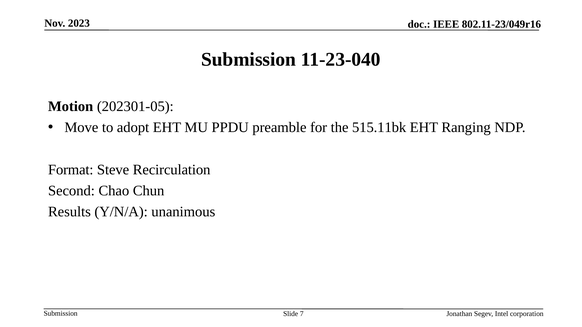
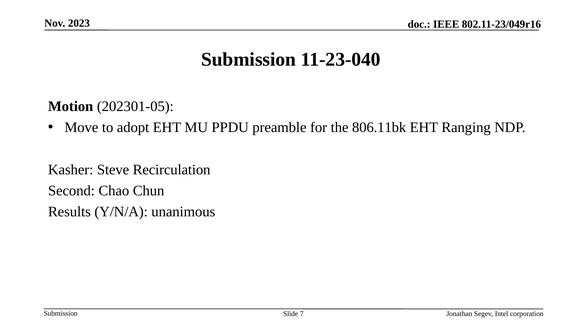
515.11bk: 515.11bk -> 806.11bk (379, 128)
Format: Format -> Kasher (71, 170)
